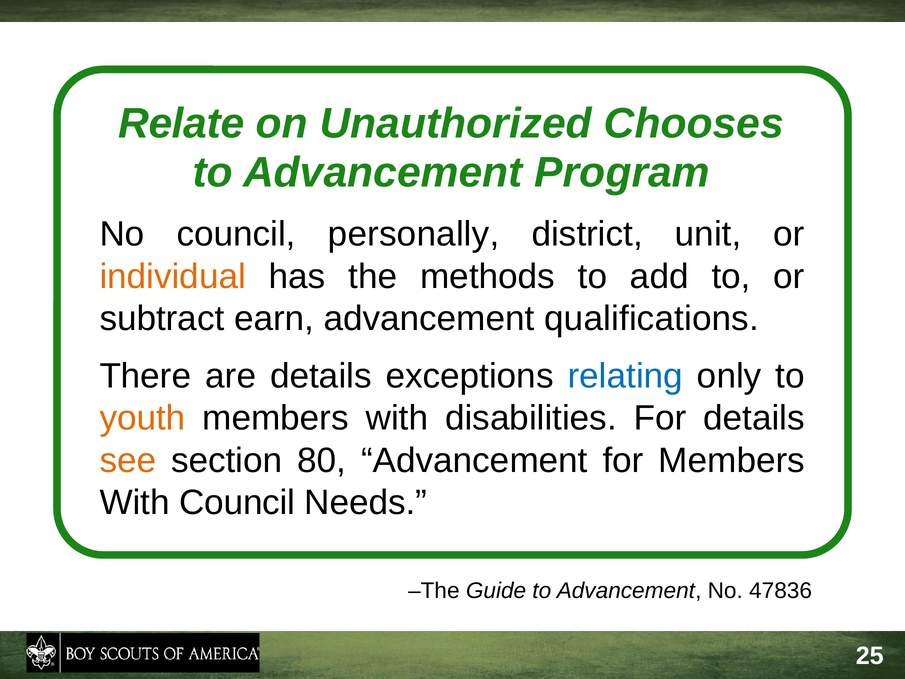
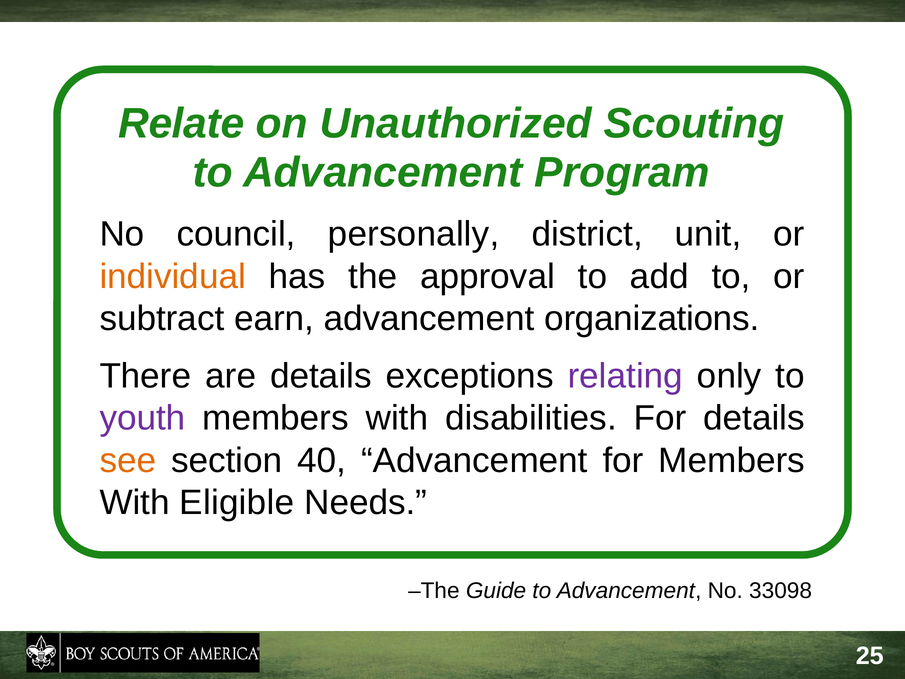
Chooses: Chooses -> Scouting (694, 124)
methods: methods -> approval (488, 276)
qualifications: qualifications -> organizations (652, 319)
relating colour: blue -> purple (625, 376)
youth colour: orange -> purple (142, 418)
80: 80 -> 40 (322, 460)
With Council: Council -> Eligible (237, 503)
47836: 47836 -> 33098 (781, 591)
